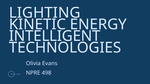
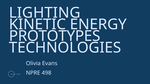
INTELLIGENT: INTELLIGENT -> PROTOTYPES (55, 36)
